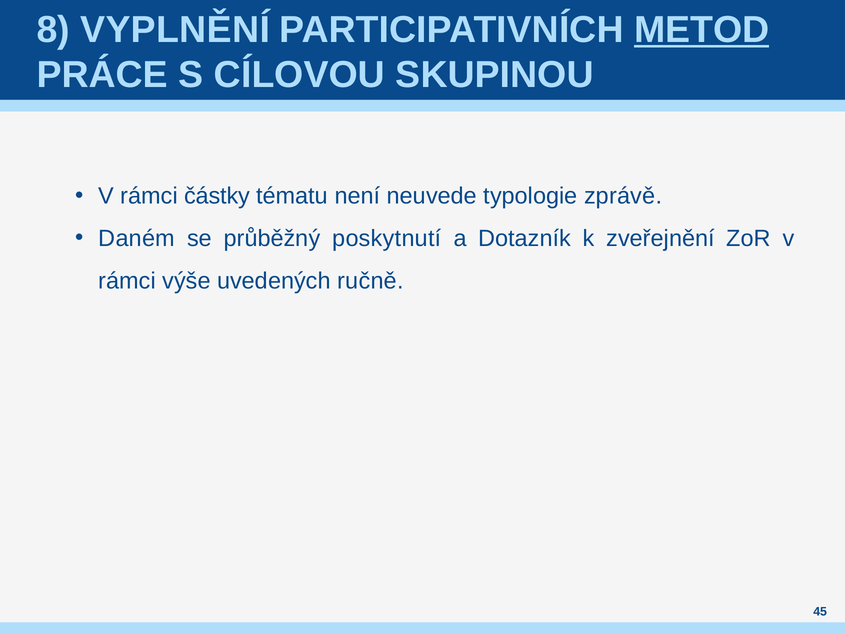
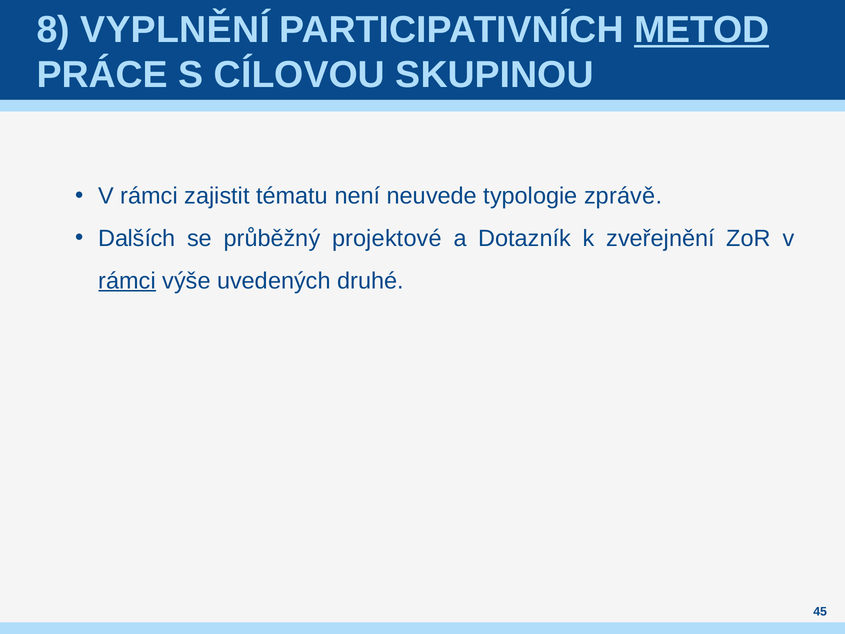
částky: částky -> zajistit (217, 196)
Daném: Daném -> Dalších (137, 238)
poskytnutí: poskytnutí -> projektové (387, 238)
rámci underline: none -> present (127, 281)
ručně: ručně -> druhé (371, 281)
